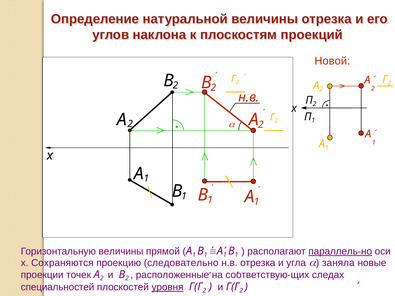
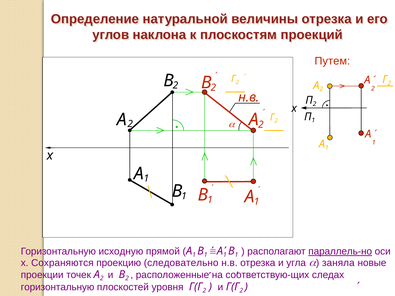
Новой: Новой -> Путем (332, 61)
Горизонтальную величины: величины -> исходную (121, 252)
специальностей: специальностей -> горизонтальную (58, 287)
уровня underline: present -> none (168, 287)
